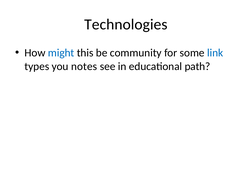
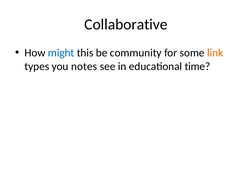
Technologies: Technologies -> Collaborative (126, 24)
link colour: blue -> orange (215, 53)
path: path -> time (197, 66)
